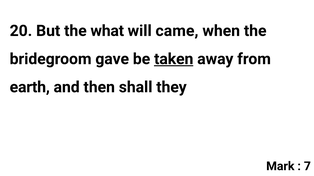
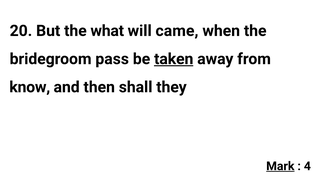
gave: gave -> pass (112, 59)
earth: earth -> know (30, 87)
Mark underline: none -> present (280, 167)
7: 7 -> 4 (307, 167)
